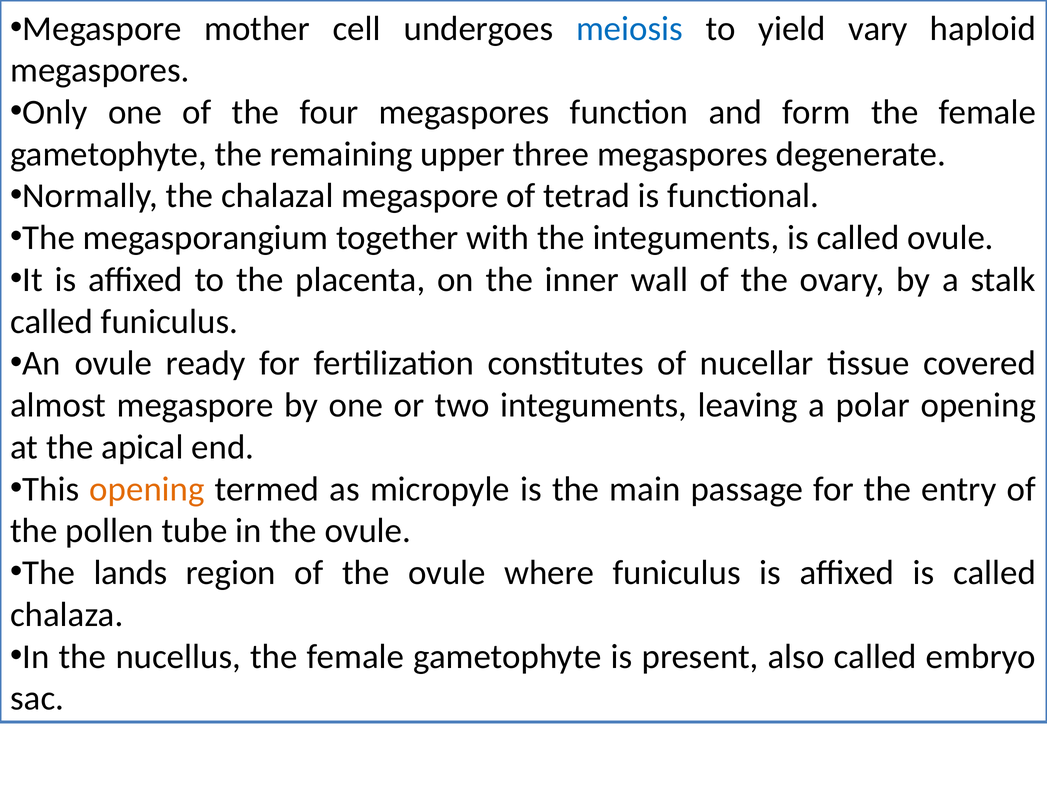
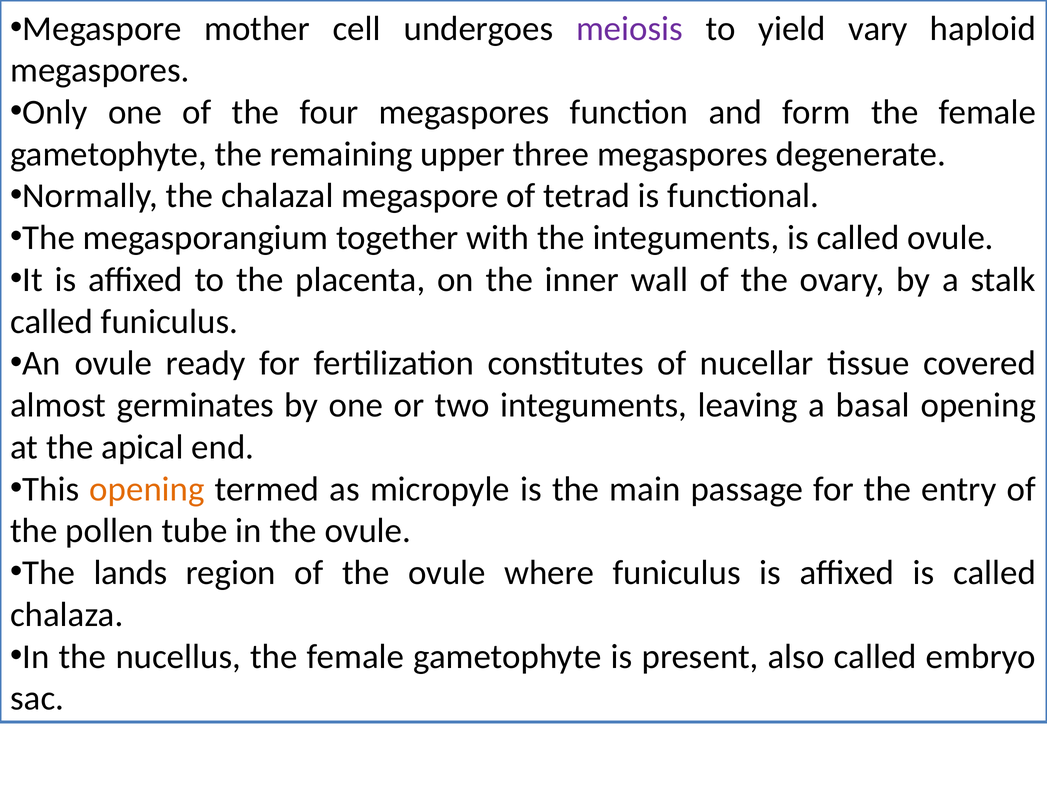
meiosis colour: blue -> purple (630, 29)
almost megaspore: megaspore -> germinates (195, 405)
polar: polar -> basal (873, 405)
